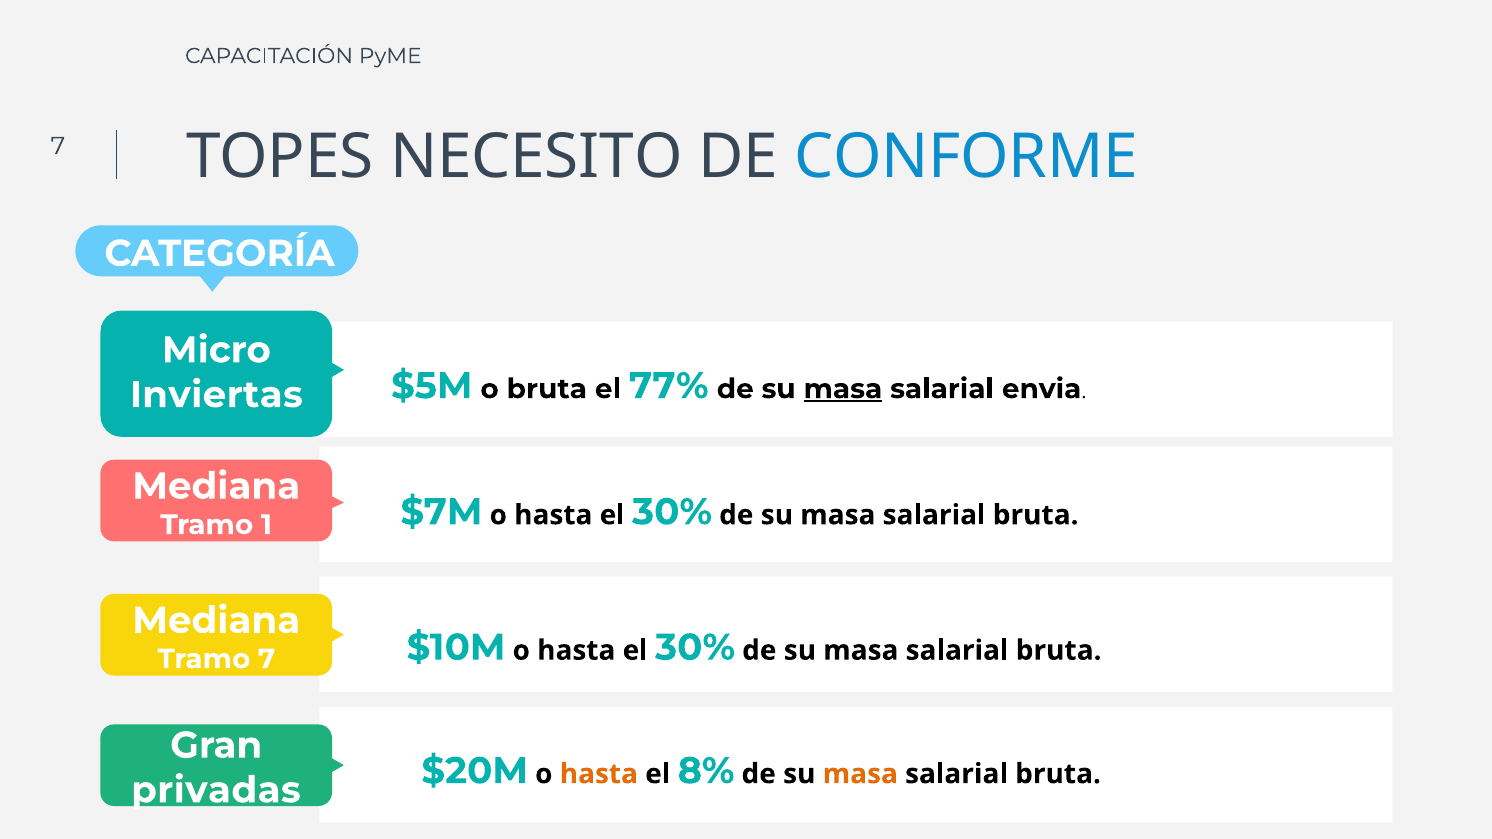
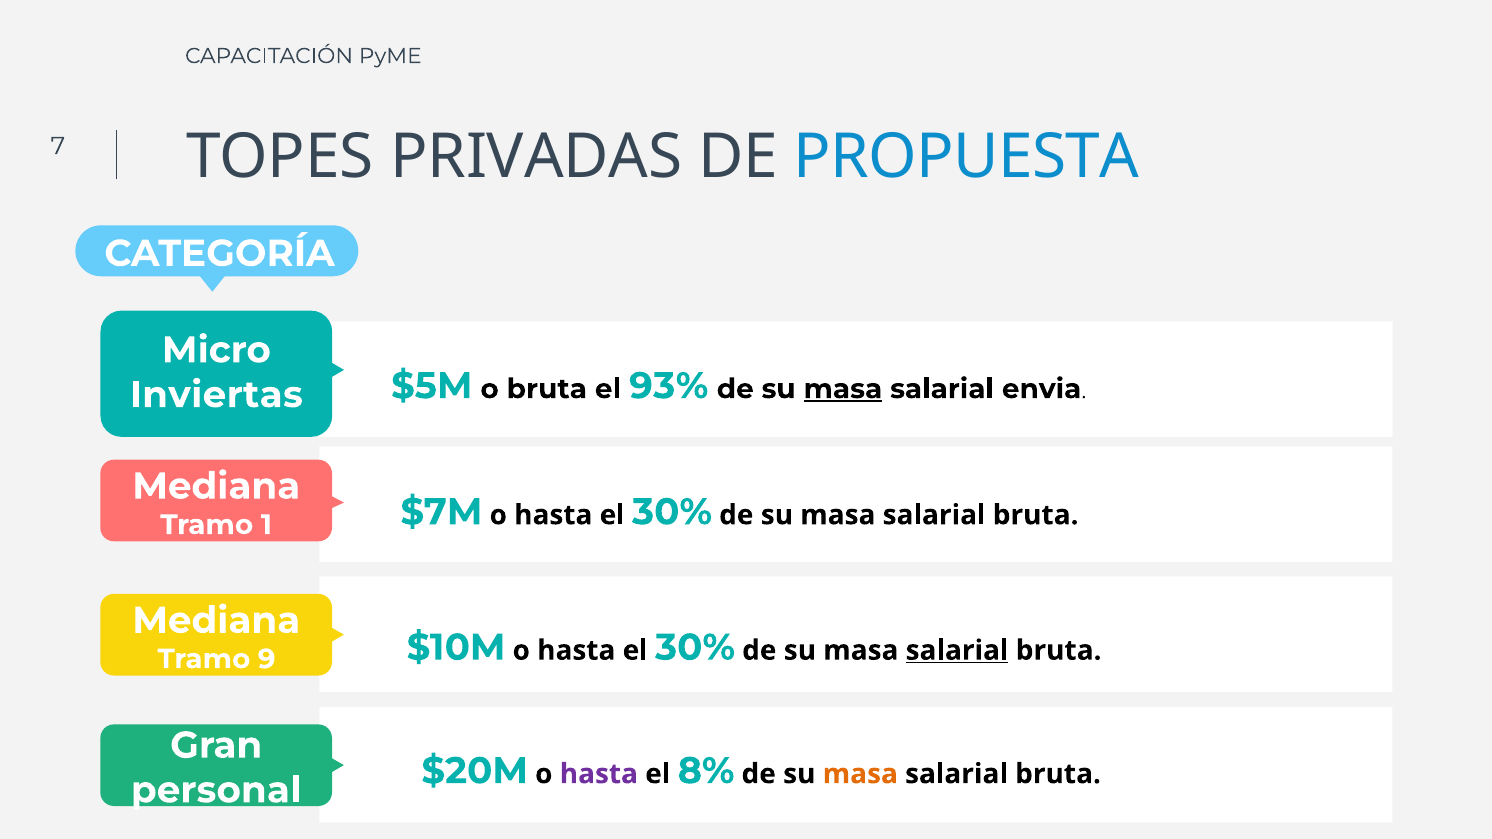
NECESITO: NECESITO -> PRIVADAS (536, 157)
CONFORME: CONFORME -> PROPUESTA (966, 157)
77%: 77% -> 93% (669, 386)
salarial underline: none -> present (957, 651)
Tramo 7: 7 -> 9 (267, 659)
hasta colour: orange -> purple (599, 774)
privadas: privadas -> personal (216, 790)
